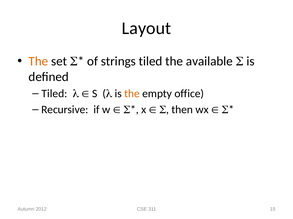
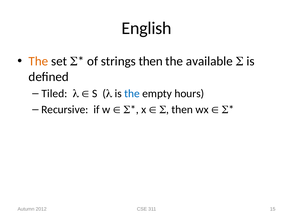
Layout: Layout -> English (147, 28)
strings tiled: tiled -> then (151, 61)
the colour: orange -> blue (132, 94)
office: office -> hours (189, 94)
